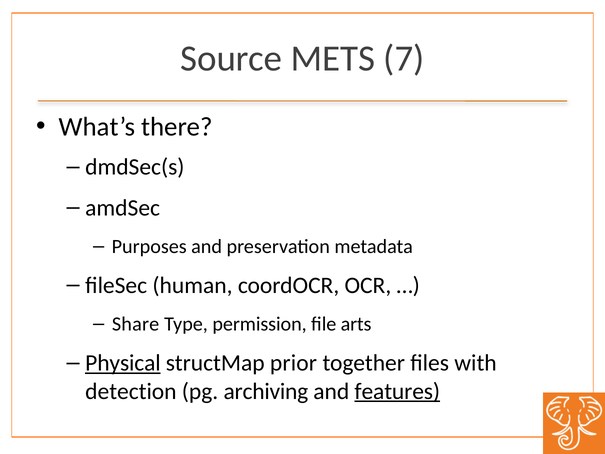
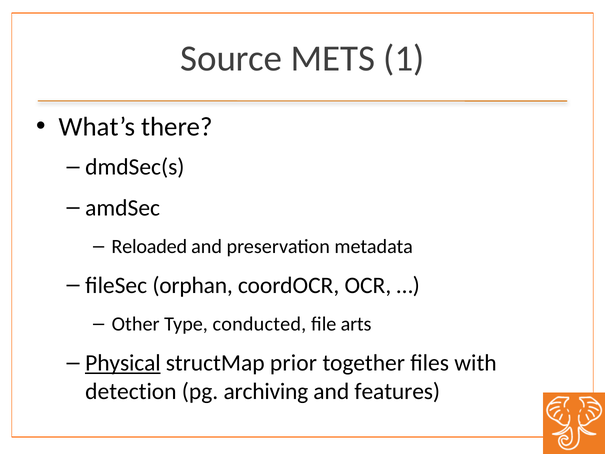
7: 7 -> 1 (404, 59)
Purposes: Purposes -> Reloaded (149, 246)
human: human -> orphan (193, 285)
Share: Share -> Other (136, 324)
permission: permission -> conducted (259, 324)
features underline: present -> none (397, 391)
